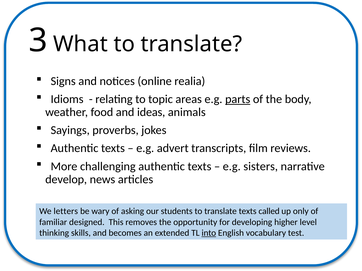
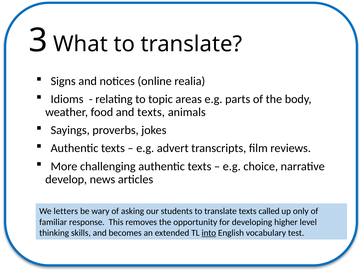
parts underline: present -> none (238, 99)
and ideas: ideas -> texts (151, 112)
sisters: sisters -> choice (261, 167)
designed: designed -> response (87, 223)
